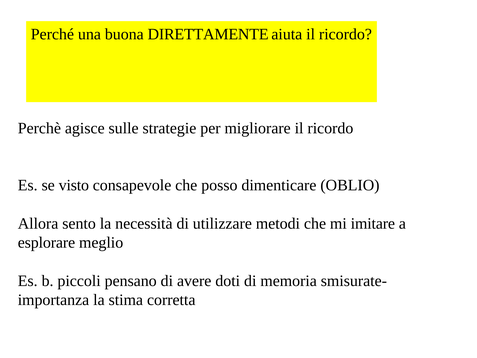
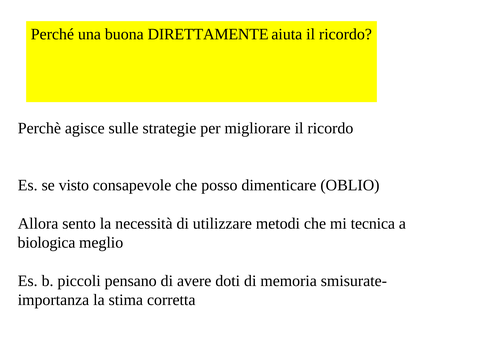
imitare: imitare -> tecnica (373, 223)
esplorare: esplorare -> biologica (46, 242)
